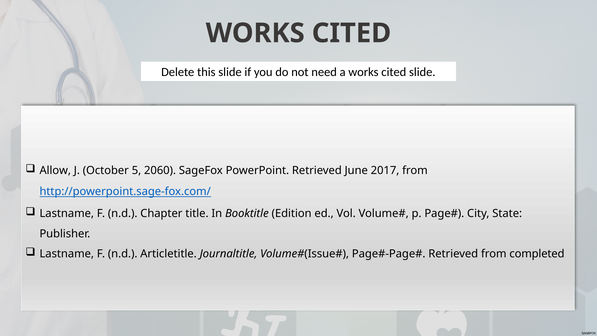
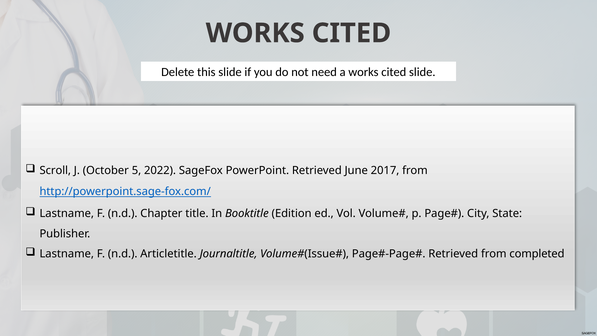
Allow: Allow -> Scroll (55, 170)
2060: 2060 -> 2022 (160, 170)
